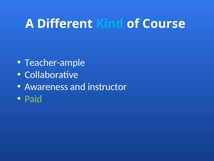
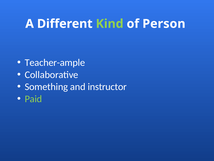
Kind colour: light blue -> light green (110, 24)
Course: Course -> Person (164, 24)
Awareness: Awareness -> Something (46, 87)
